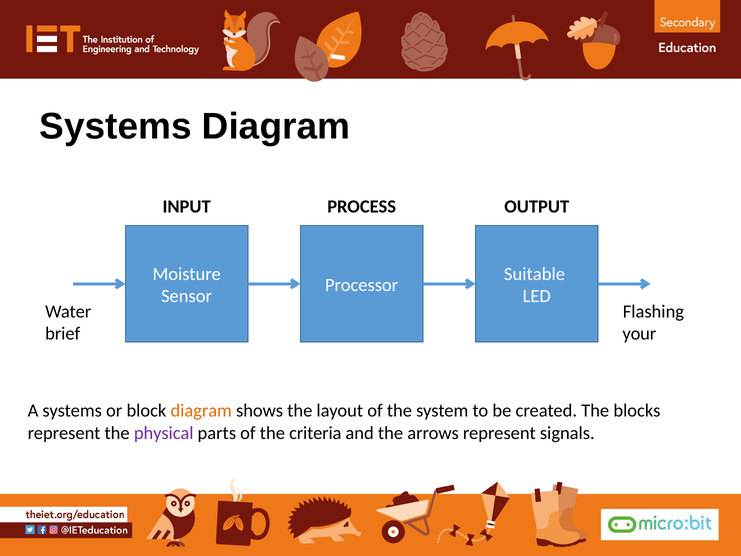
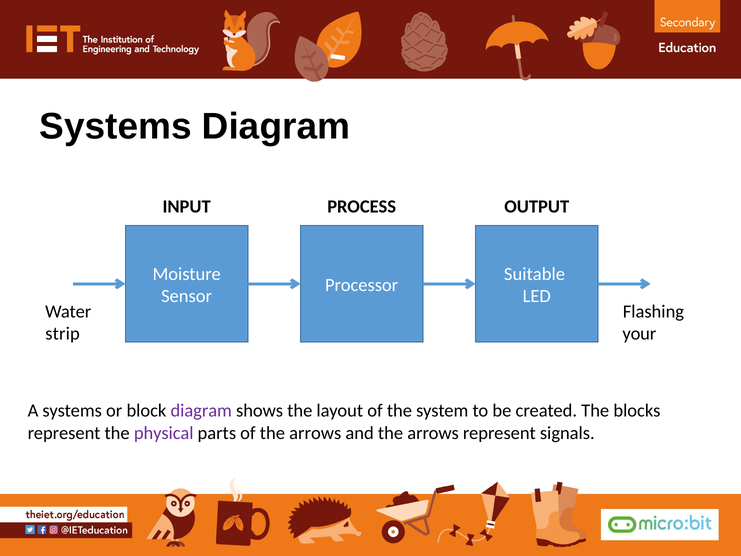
brief: brief -> strip (63, 334)
diagram colour: orange -> purple (201, 411)
of the criteria: criteria -> arrows (315, 433)
